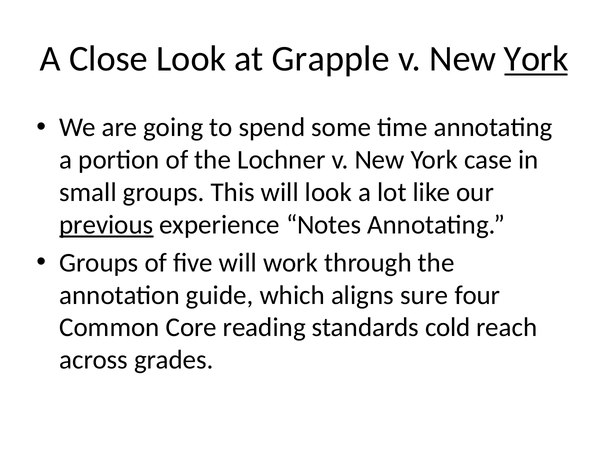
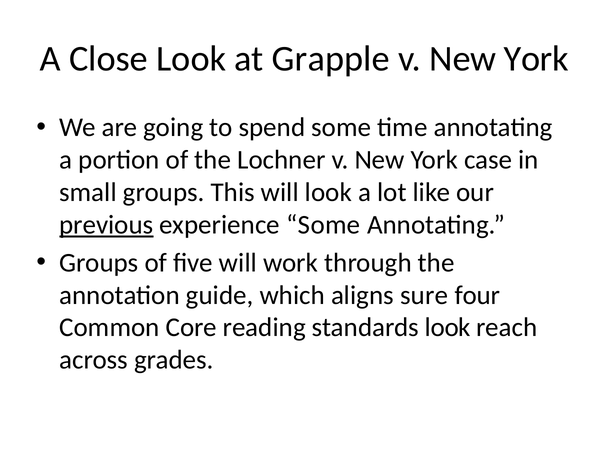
York underline: present -> none (536, 59)
experience Notes: Notes -> Some (323, 225)
standards cold: cold -> look (448, 328)
